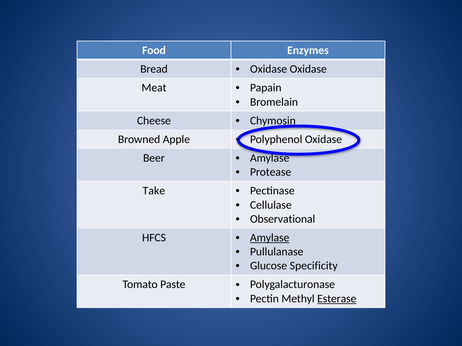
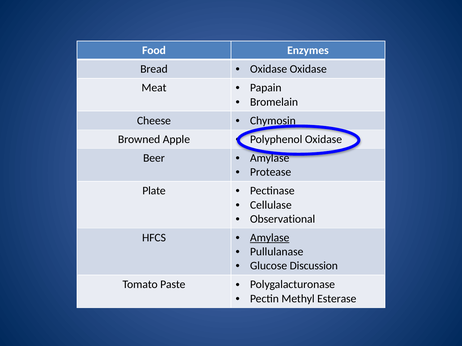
Take: Take -> Plate (154, 191)
Specificity: Specificity -> Discussion (314, 266)
Esterase underline: present -> none (337, 299)
